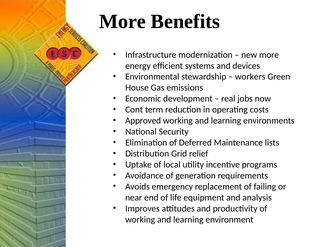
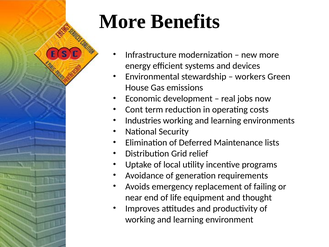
Approved: Approved -> Industries (143, 121)
analysis: analysis -> thought (257, 197)
